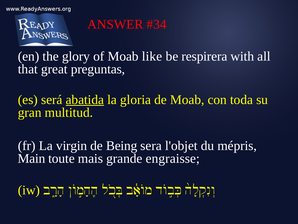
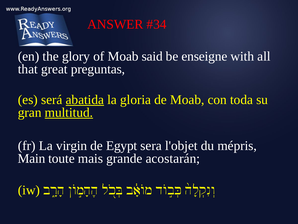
like: like -> said (152, 56)
respirera: respirera -> enseigne (204, 56)
multitud underline: none -> present (69, 112)
Being: Being -> Egypt (122, 145)
engraisse: engraisse -> acostarán (173, 158)
